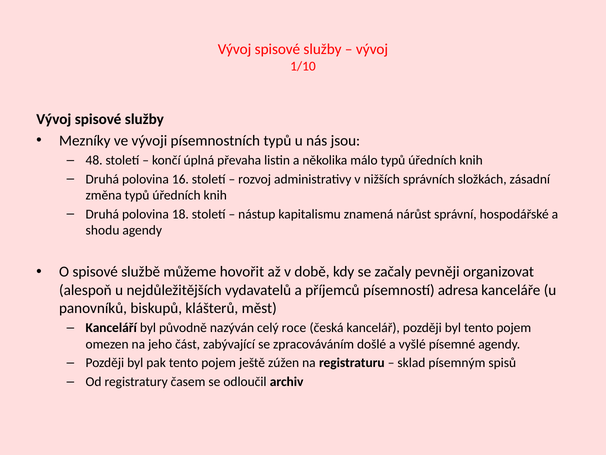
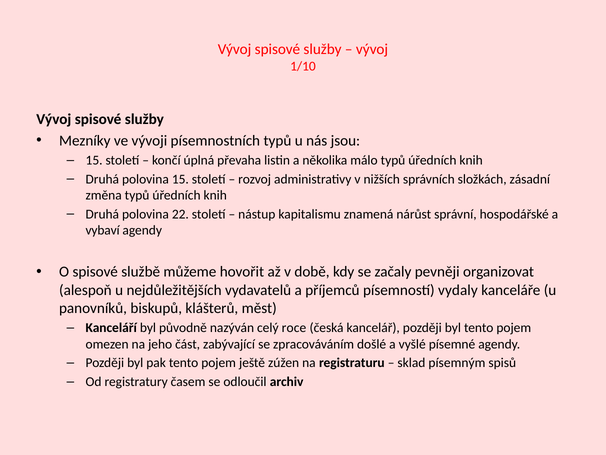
48: 48 -> 15 (94, 160)
polovina 16: 16 -> 15 (180, 179)
18: 18 -> 22 (180, 214)
shodu: shodu -> vybaví (103, 230)
adresa: adresa -> vydaly (458, 290)
